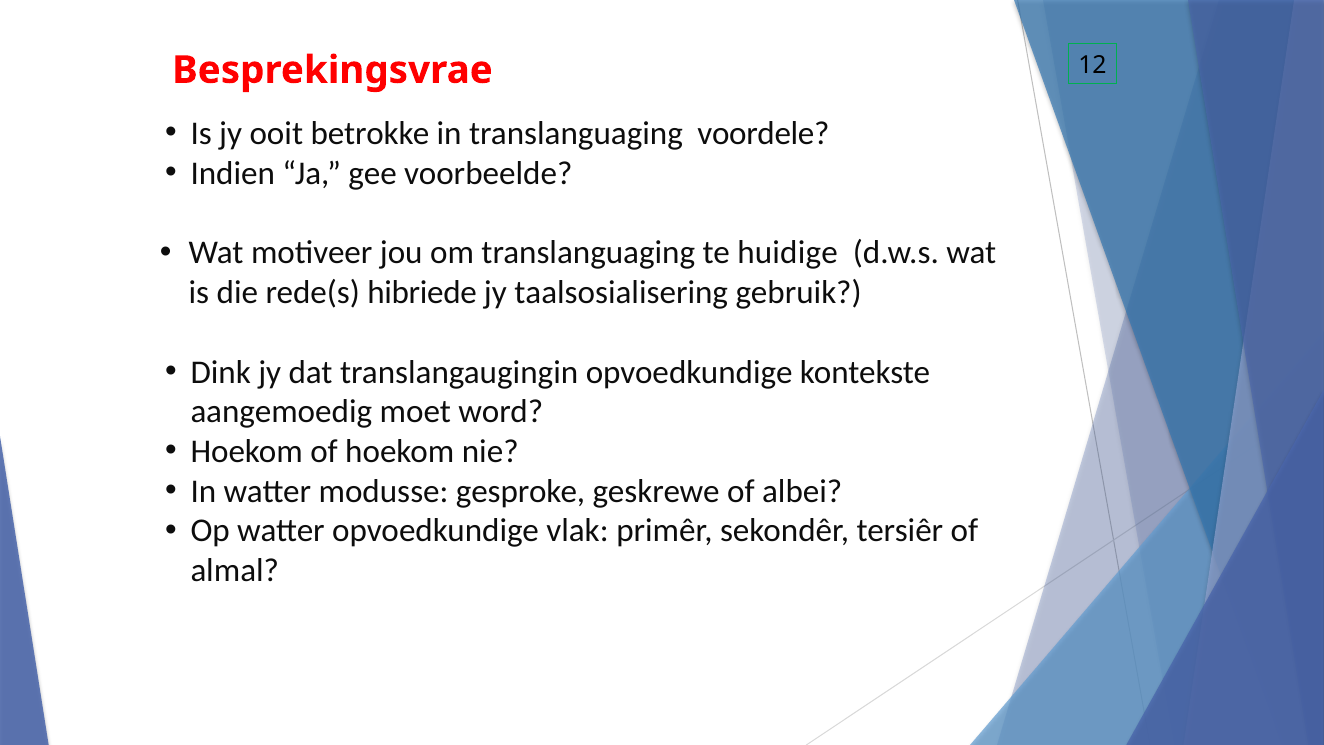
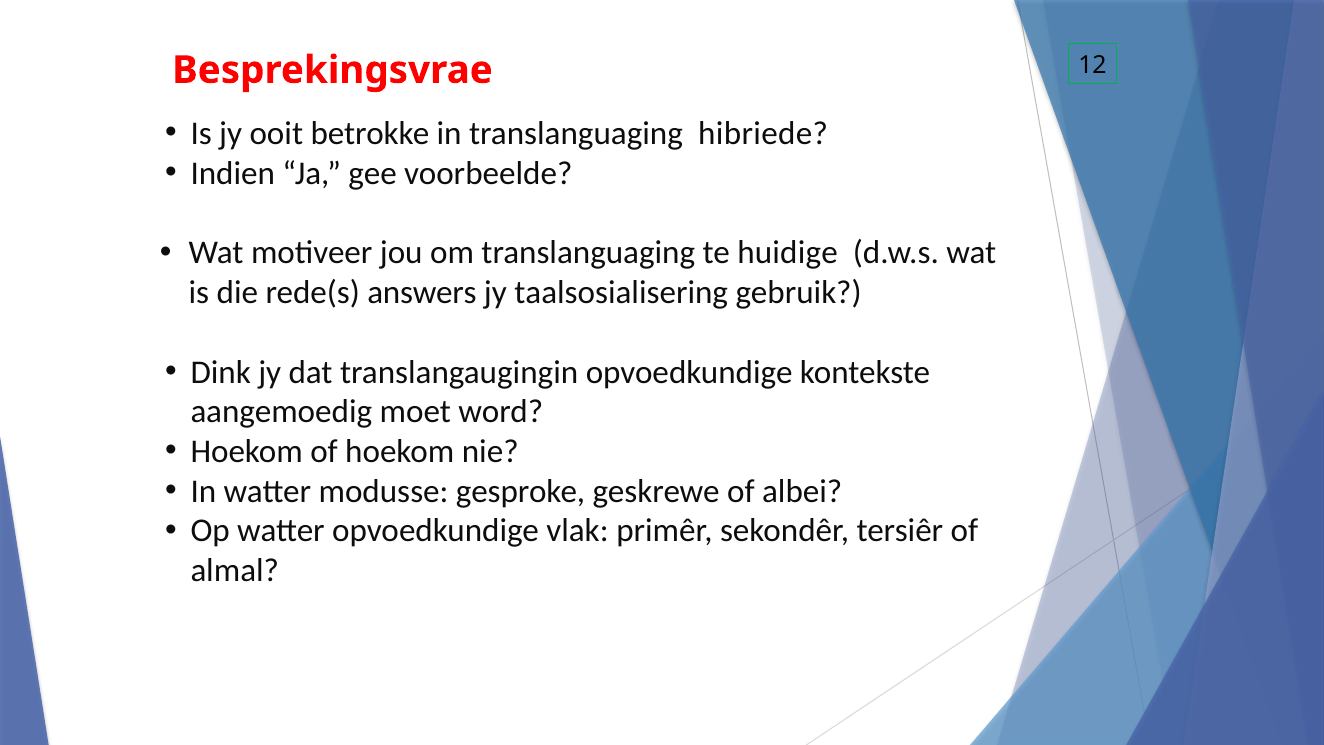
voordele: voordele -> hibriede (763, 134)
hibriede: hibriede -> answers (422, 293)
